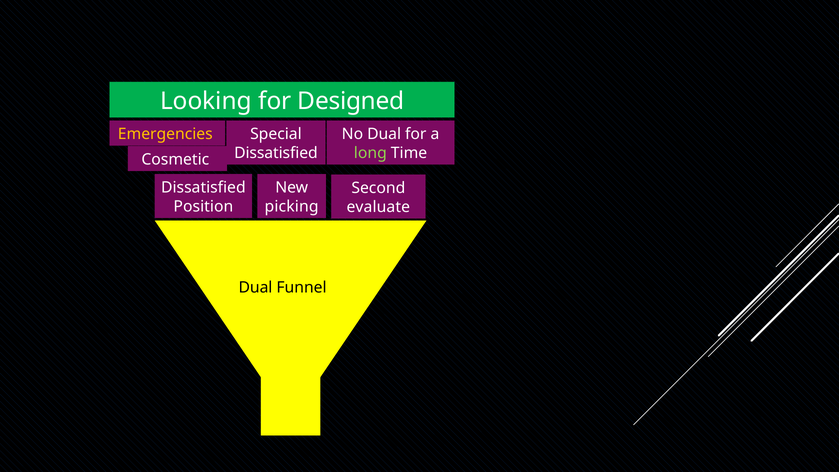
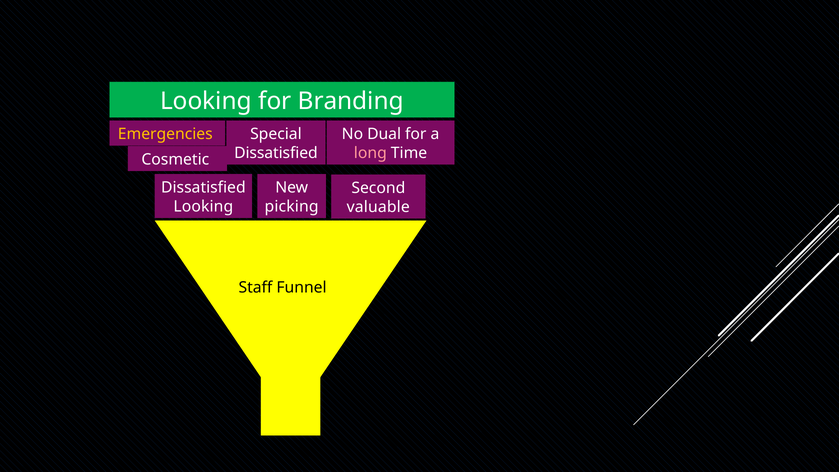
Designed: Designed -> Branding (351, 101)
long colour: light green -> pink (370, 153)
Position: Position -> Looking (203, 206)
evaluate: evaluate -> valuable (378, 207)
Dual: Dual -> Staff (255, 287)
